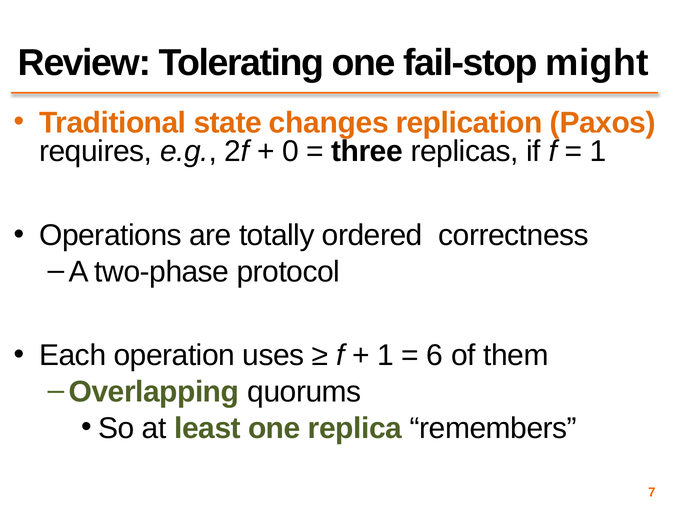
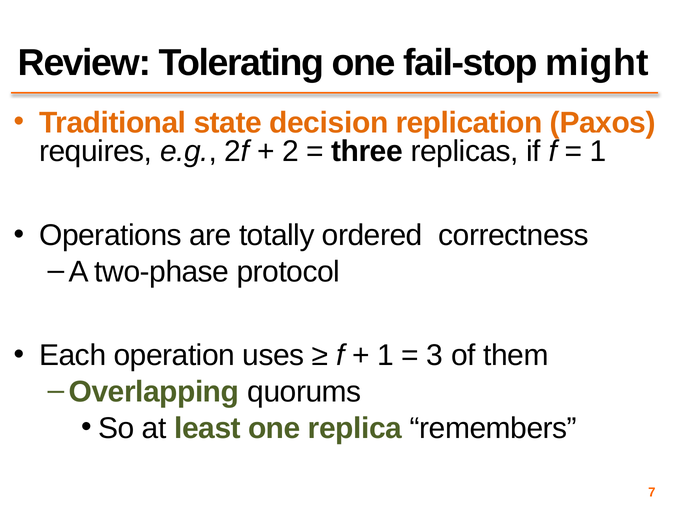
changes: changes -> decision (329, 123)
0: 0 -> 2 (290, 152)
6: 6 -> 3 (435, 356)
